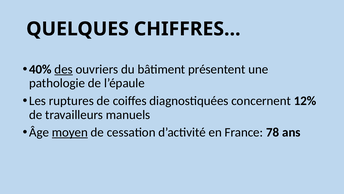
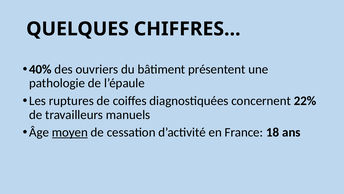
des underline: present -> none (64, 69)
12%: 12% -> 22% (305, 101)
78: 78 -> 18 (273, 132)
